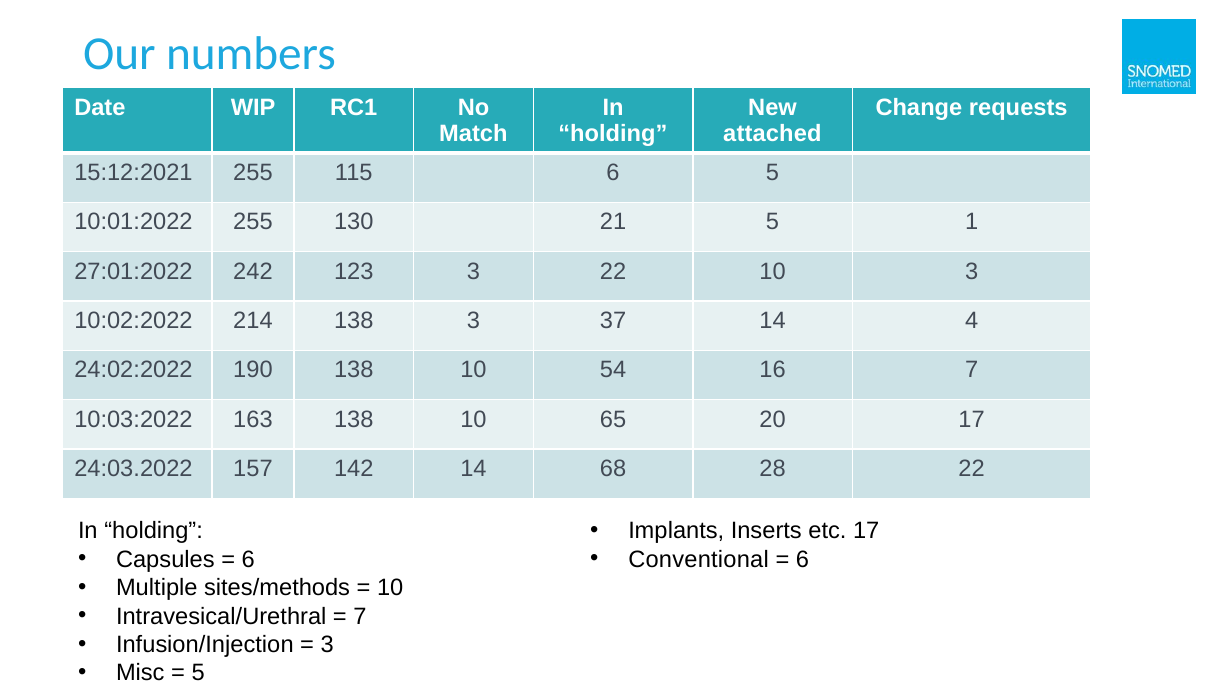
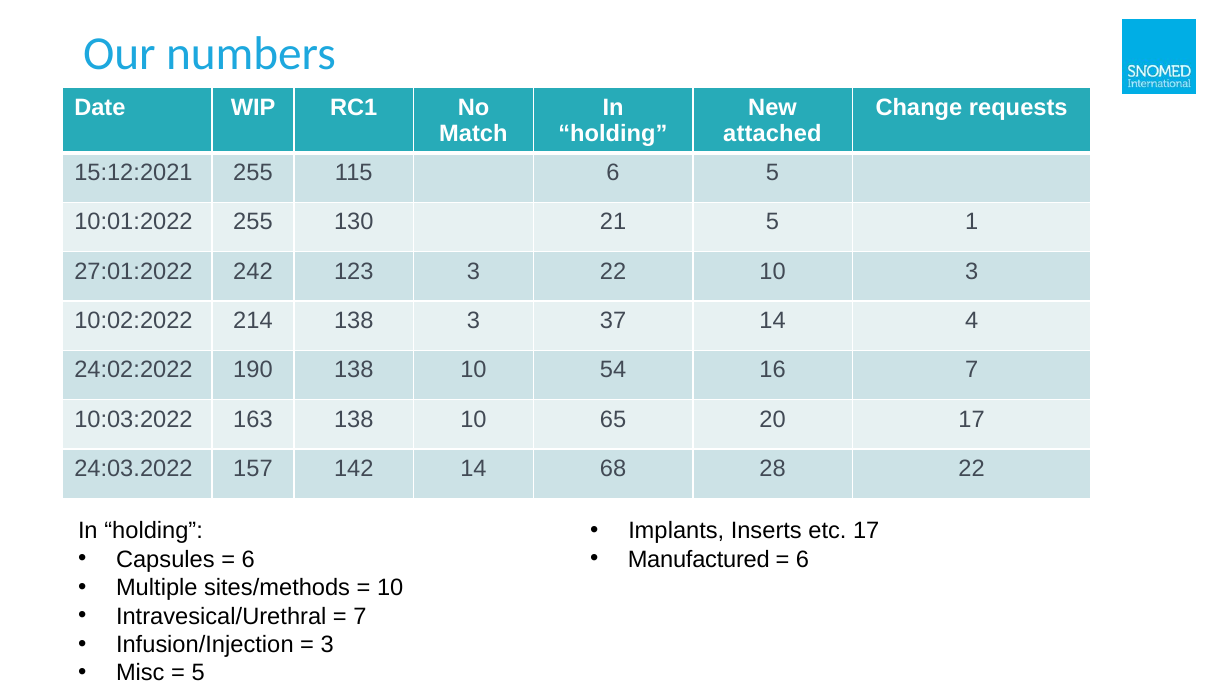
Conventional: Conventional -> Manufactured (699, 559)
